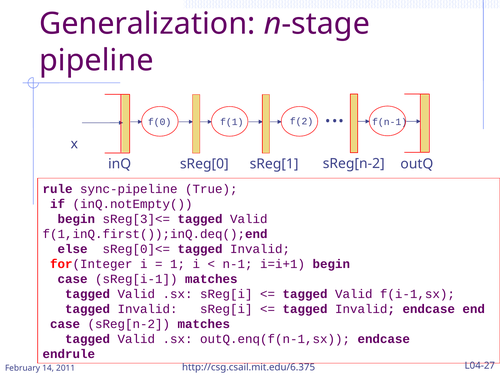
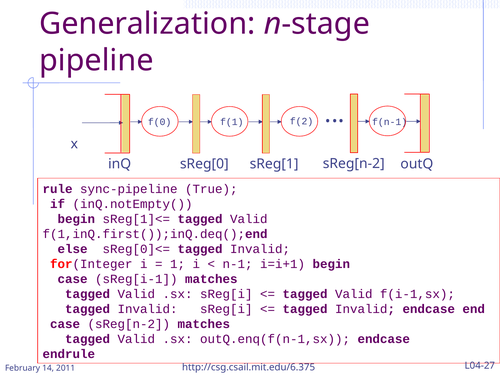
sReg[3]<=: sReg[3]<= -> sReg[1]<= (136, 219)
